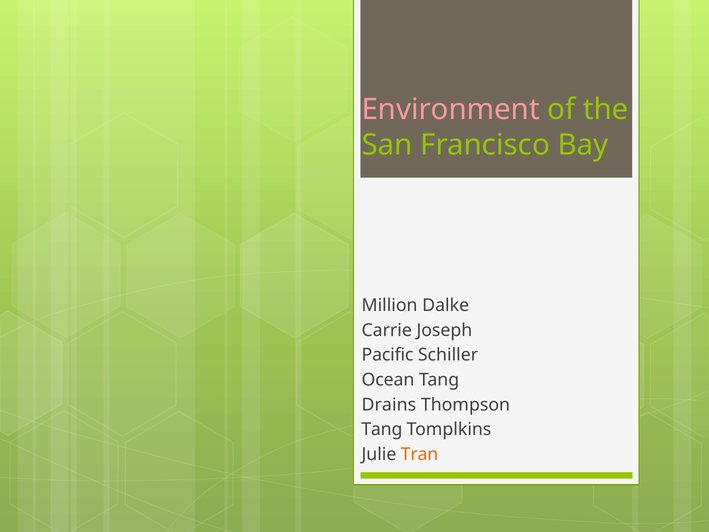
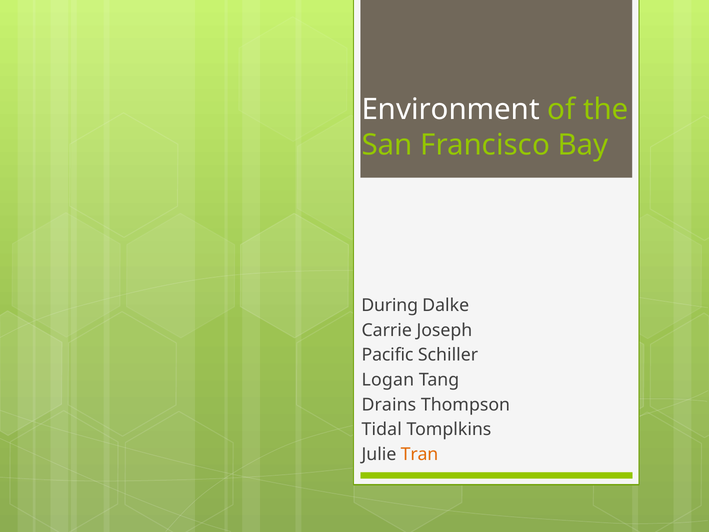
Environment colour: pink -> white (451, 109)
Million: Million -> During (390, 305)
Ocean: Ocean -> Logan (388, 380)
Tang: Tang -> Tidal (382, 429)
